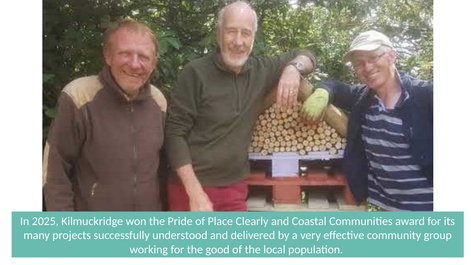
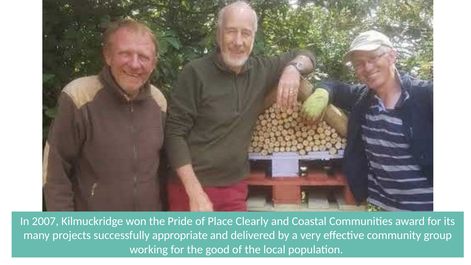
2025: 2025 -> 2007 (45, 221)
understood: understood -> appropriate (180, 235)
